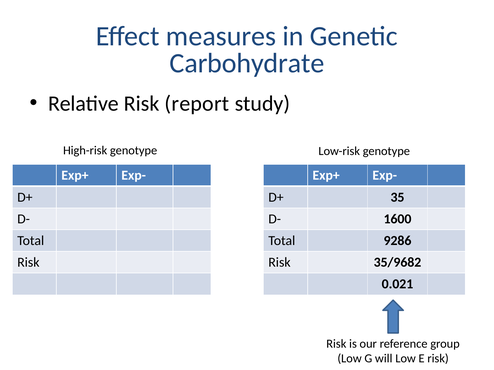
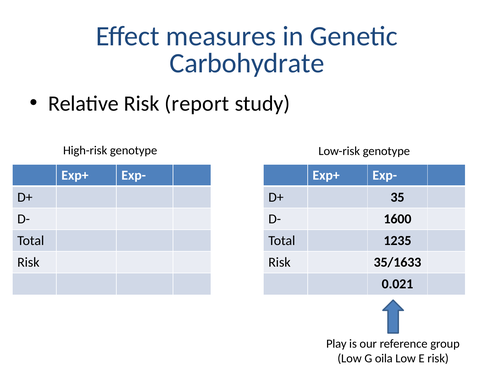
9286: 9286 -> 1235 (397, 241)
35/9682: 35/9682 -> 35/1633 (397, 263)
Risk: Risk -> Play (336, 344)
will: will -> oila (384, 359)
